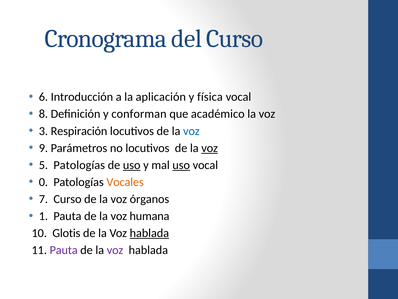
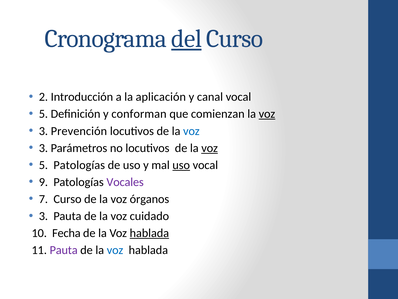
del underline: none -> present (187, 39)
6: 6 -> 2 (43, 97)
física: física -> canal (210, 97)
8: 8 -> 5 (43, 114)
académico: académico -> comienzan (218, 114)
voz underline: none -> present (267, 114)
Respiración: Respiración -> Prevención (79, 131)
9: 9 -> 3 (43, 148)
uso underline: present -> none (132, 165)
0: 0 -> 9 (43, 182)
Vocales colour: orange -> purple (125, 182)
1: 1 -> 3 (43, 216)
humana: humana -> cuidado (149, 216)
Glotis: Glotis -> Fecha (66, 233)
voz colour: purple -> blue (115, 250)
